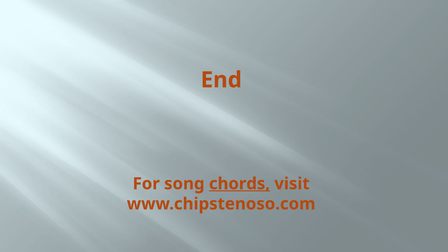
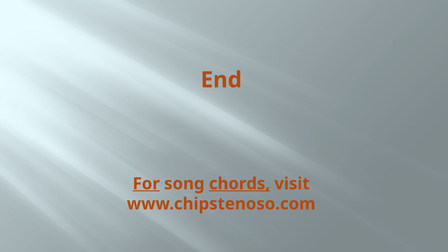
For underline: none -> present (146, 184)
